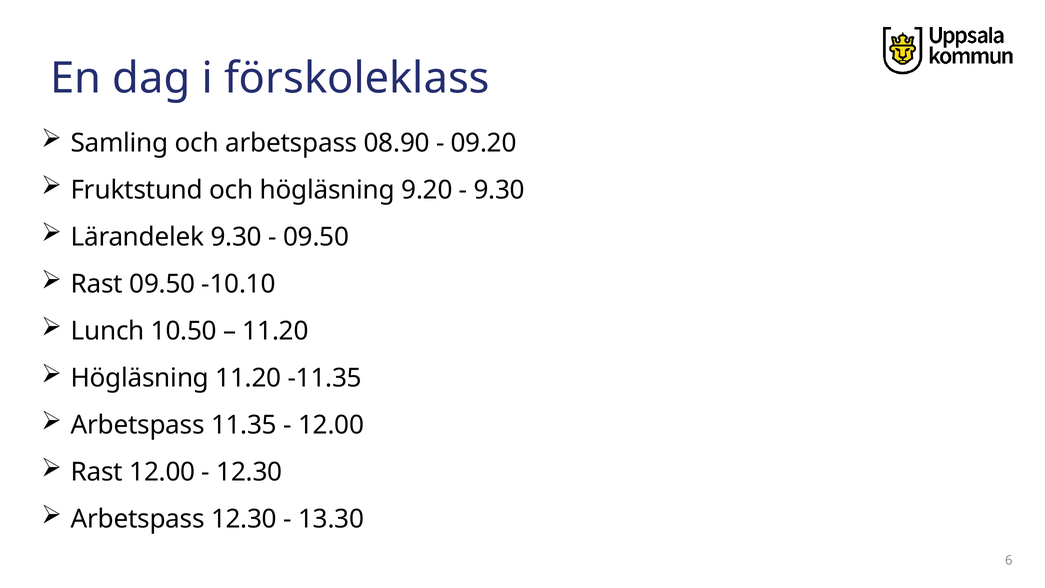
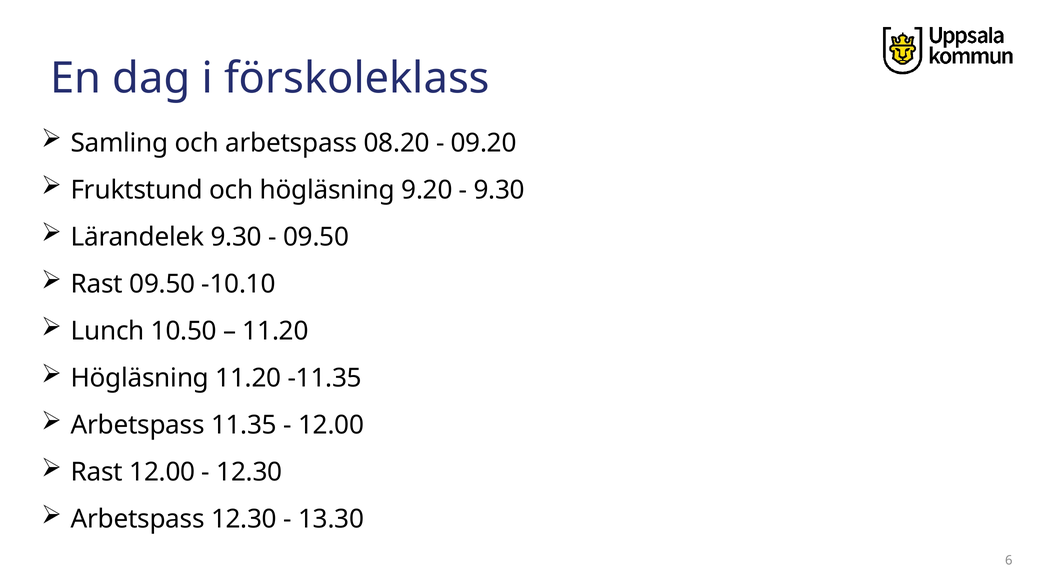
08.90: 08.90 -> 08.20 (397, 143)
